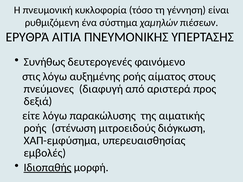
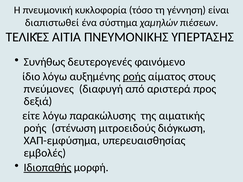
ρυθμιζόμενη: ρυθμιζόμενη -> διαπιστωθεί (52, 23)
ΕΡΥΘΡΆ: ΕΡΥΘΡΆ -> ΤΕΛΙΚΈΣ (27, 37)
στις: στις -> ίδιο (31, 77)
ροής underline: none -> present (134, 77)
